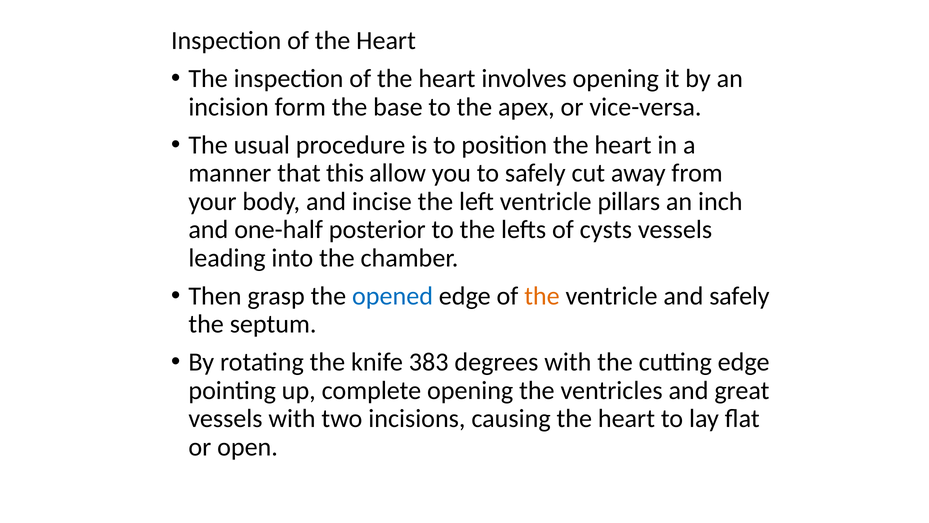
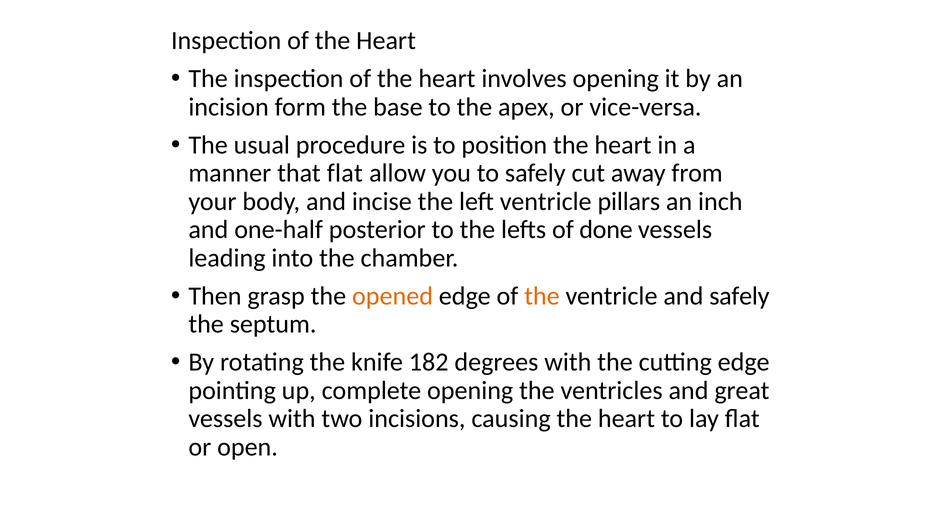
that this: this -> flat (345, 173)
cysts: cysts -> done (606, 230)
opened colour: blue -> orange (393, 296)
383: 383 -> 182 (429, 362)
